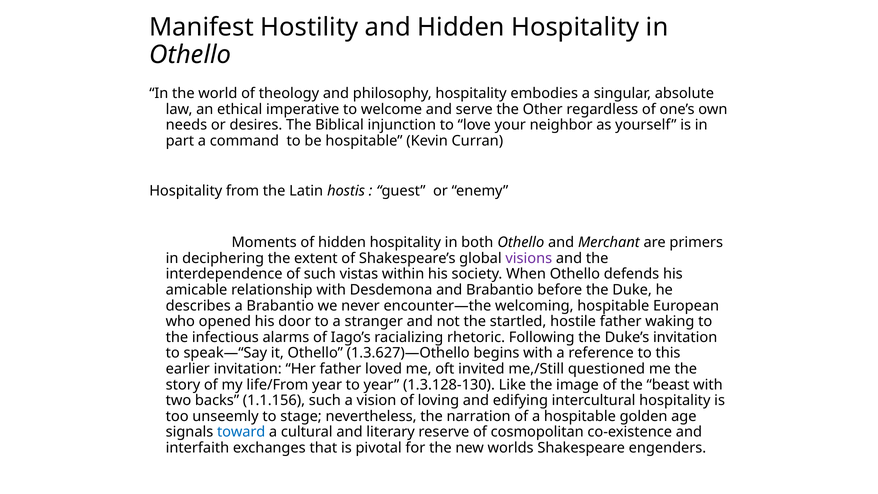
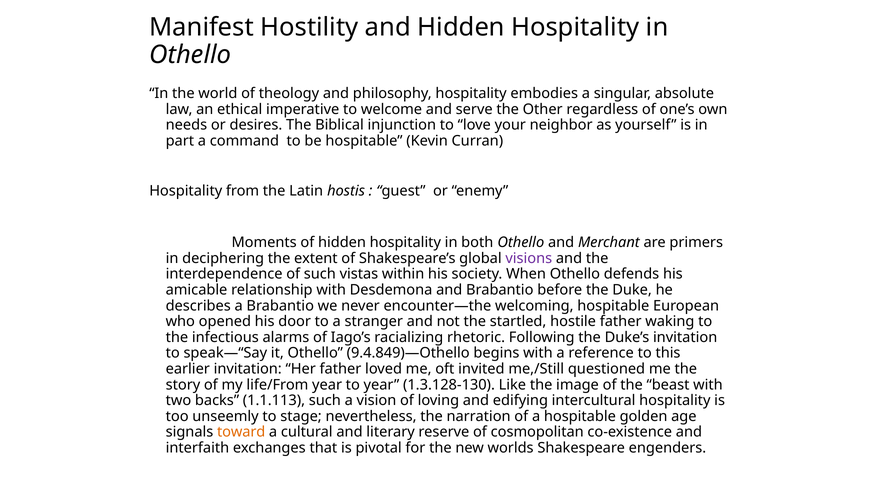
1.3.627)—Othello: 1.3.627)—Othello -> 9.4.849)—Othello (408, 353)
1.1.156: 1.1.156 -> 1.1.113 (274, 400)
toward colour: blue -> orange (241, 432)
